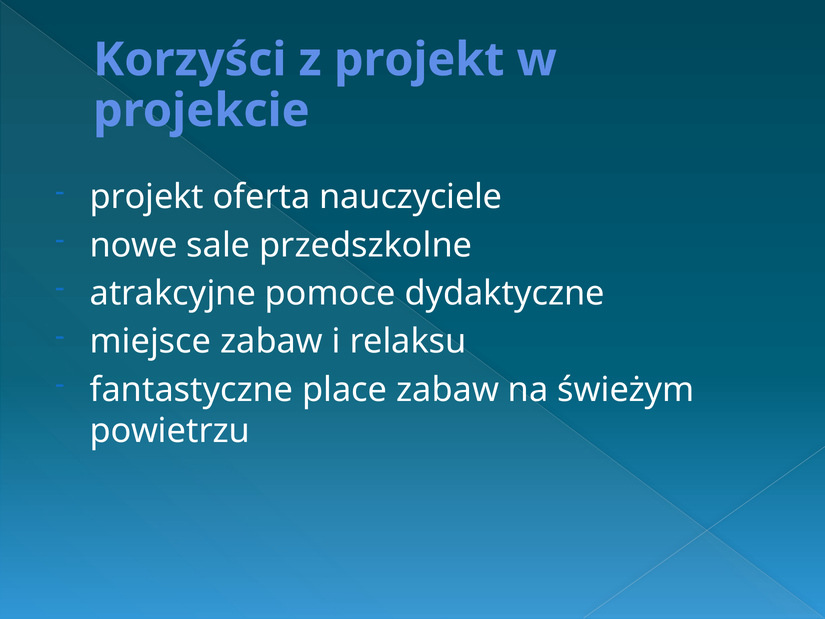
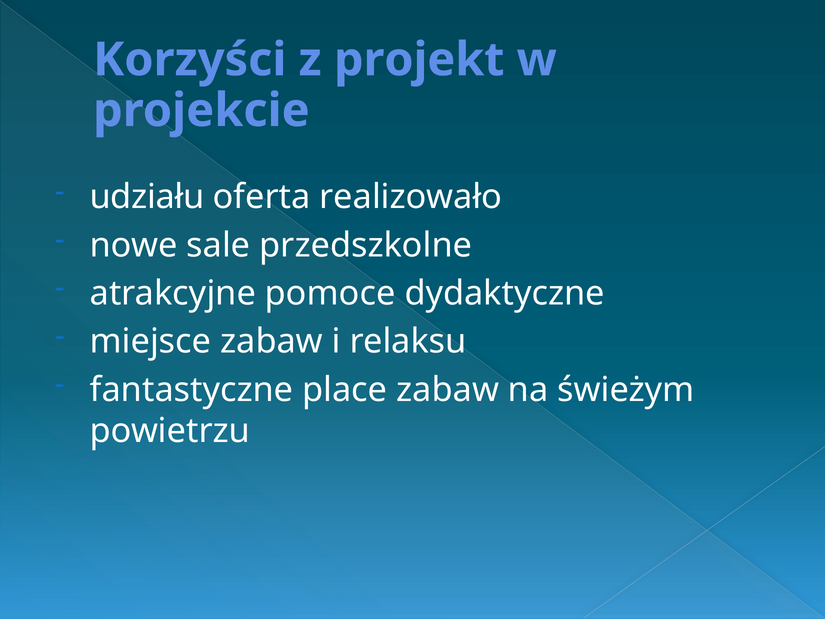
projekt: projekt -> udziału (147, 197)
nauczyciele: nauczyciele -> realizowało (411, 197)
